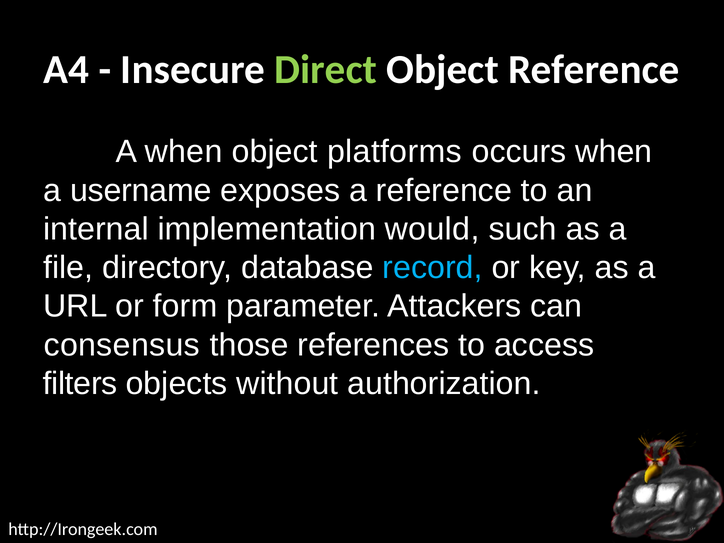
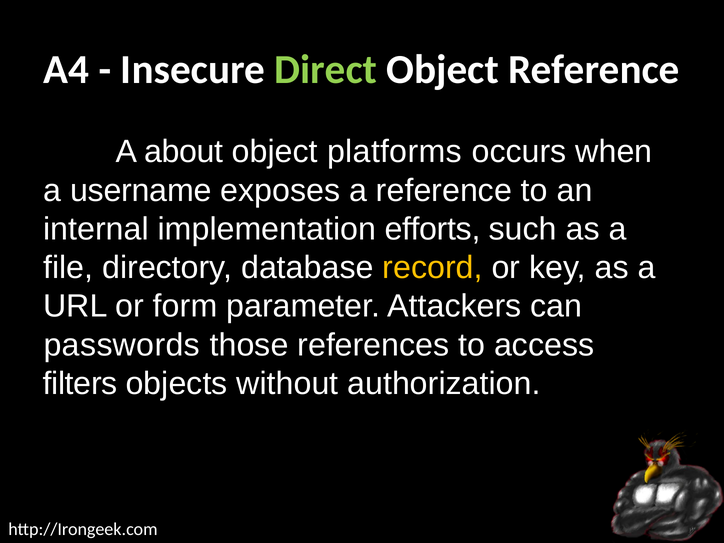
A when: when -> about (184, 152)
would: would -> efforts (433, 229)
record colour: light blue -> yellow (433, 268)
consensus: consensus -> passwords (122, 345)
